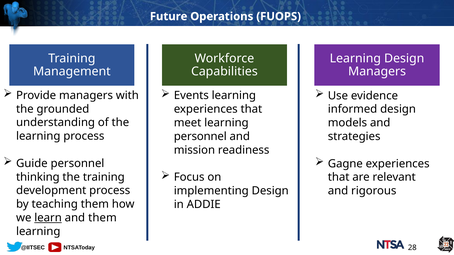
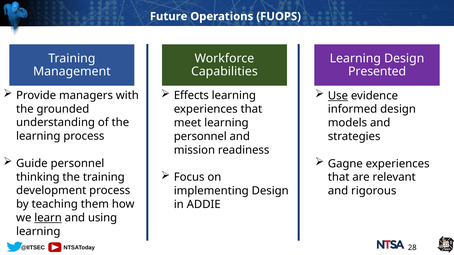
Managers: Managers -> Presented (377, 72)
Events: Events -> Effects (191, 96)
Use underline: none -> present (338, 96)
and them: them -> using (103, 218)
